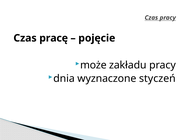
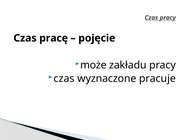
dnia: dnia -> czas (64, 79)
styczeń: styczeń -> pracuje (157, 79)
